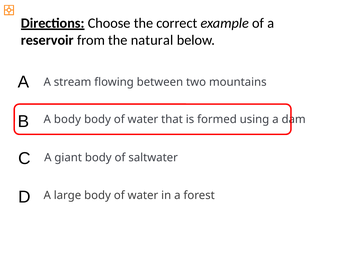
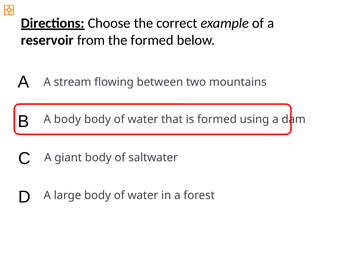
the natural: natural -> formed (152, 40)
